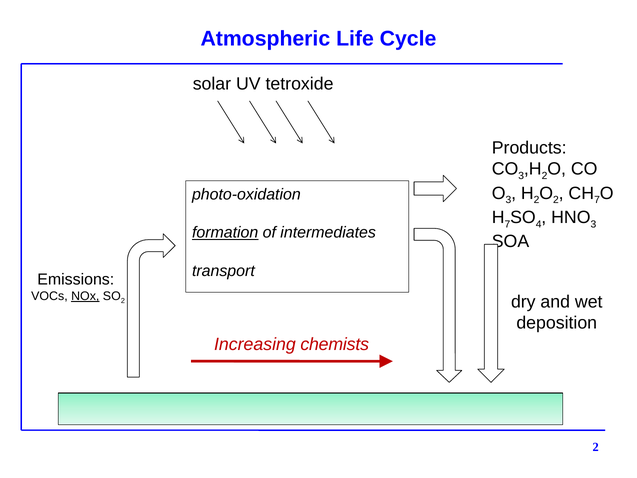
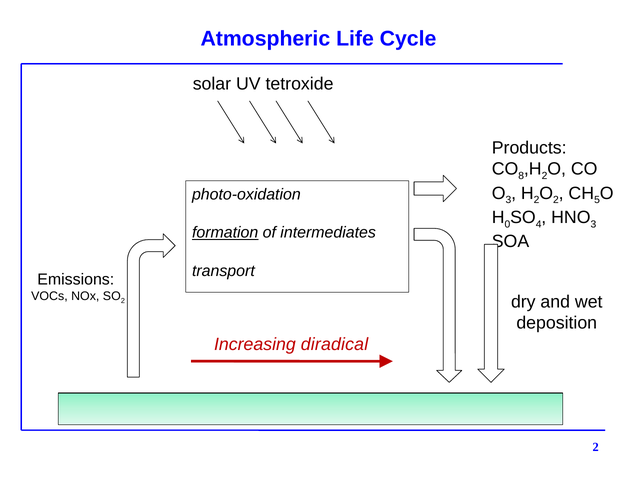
CO 3: 3 -> 8 (521, 176)
7: 7 -> 5 (597, 200)
7: 7 -> 0 (507, 224)
NOx underline: present -> none (85, 296)
chemists: chemists -> diradical (335, 344)
